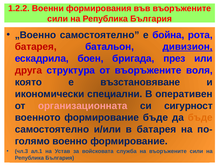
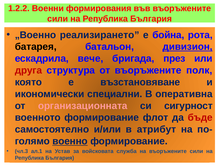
„Военно самостоятелно: самостоятелно -> реализирането (100, 35)
батарея colour: red -> black (36, 47)
боен: боен -> вече (90, 58)
воля: воля -> полк (199, 70)
оперативен: оперативен -> оперативна (184, 94)
формирование бъде: бъде -> флот (156, 117)
бъде colour: orange -> red (200, 117)
в батарея: батарея -> атрибут (156, 129)
военно underline: none -> present (70, 141)
